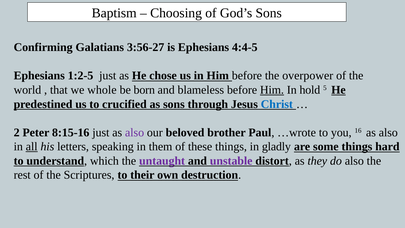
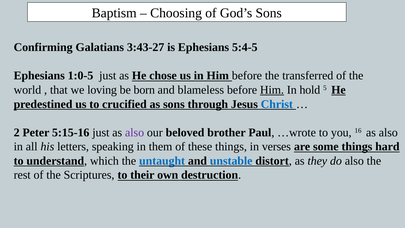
3:56-27: 3:56-27 -> 3:43-27 (146, 47)
4:4-5: 4:4-5 -> 5:4-5 (245, 47)
1:2-5: 1:2-5 -> 1:0-5 (80, 76)
overpower: overpower -> transferred (308, 76)
whole: whole -> loving (102, 90)
8:15-16: 8:15-16 -> 5:15-16 (71, 132)
all underline: present -> none (32, 147)
gladly: gladly -> verses (276, 147)
untaught colour: purple -> blue (162, 161)
unstable colour: purple -> blue (231, 161)
